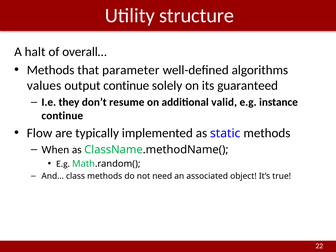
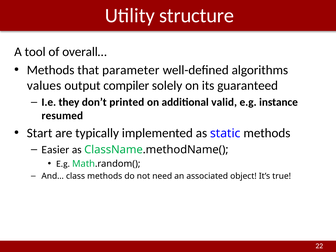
halt: halt -> tool (35, 52)
output continue: continue -> compiler (126, 86)
resume: resume -> printed (127, 102)
continue: continue -> resumed (62, 116)
Flow: Flow -> Start (40, 133)
When: When -> Easier (55, 150)
